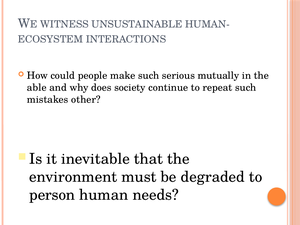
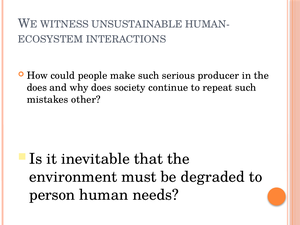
mutually: mutually -> producer (218, 76)
able: able -> does (37, 88)
